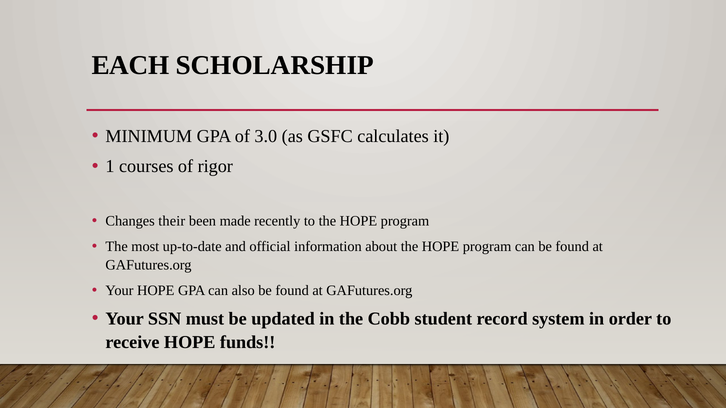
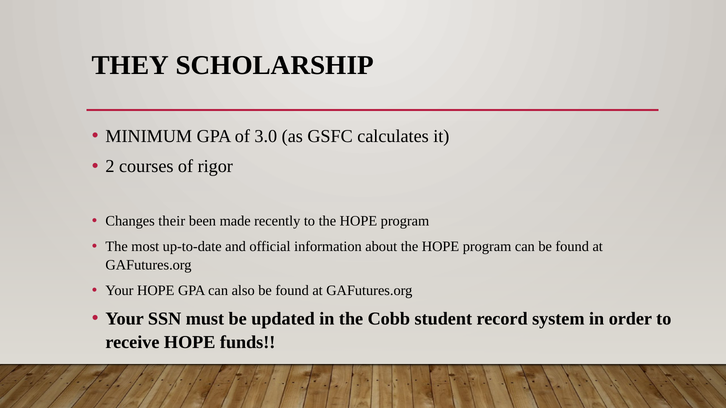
EACH: EACH -> THEY (130, 65)
1: 1 -> 2 (110, 167)
